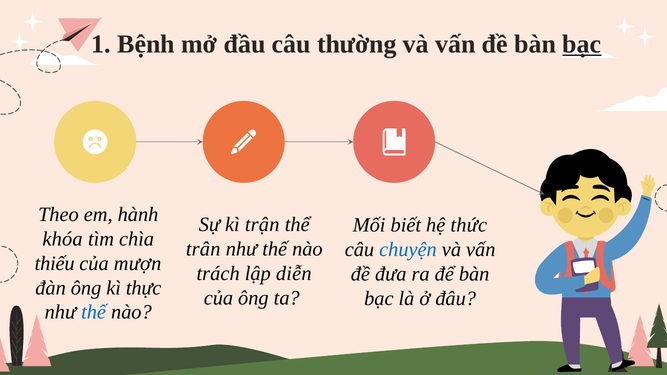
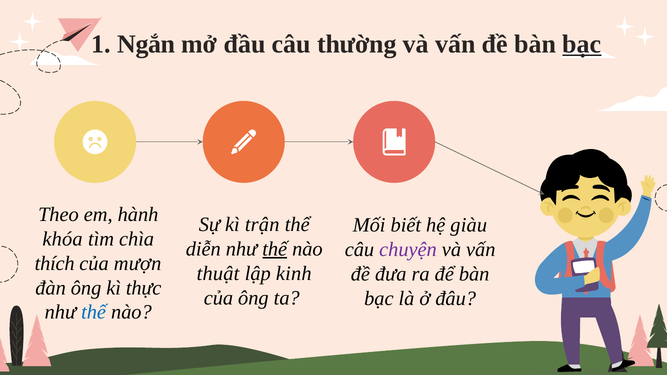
Bệnh: Bệnh -> Ngắn (146, 44)
thức: thức -> giàu (469, 225)
trân: trân -> diễn (203, 249)
thế underline: none -> present (275, 249)
chuyện colour: blue -> purple (408, 250)
thiếu: thiếu -> thích (55, 264)
trách: trách -> thuật (218, 274)
diễn: diễn -> kinh (294, 274)
